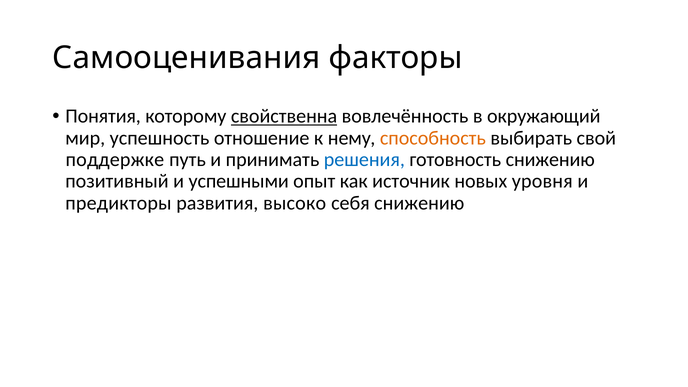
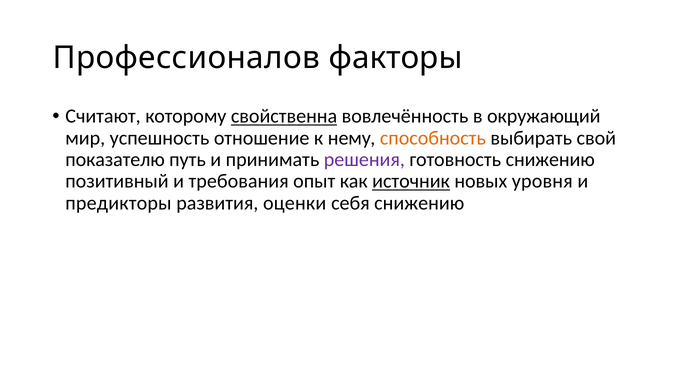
Самооценивания: Самооценивания -> Профессионалов (186, 58)
Понятия: Понятия -> Считают (103, 116)
поддержке: поддержке -> показателю (115, 160)
решения colour: blue -> purple (364, 160)
успешными: успешными -> требования (239, 181)
источник underline: none -> present (411, 181)
высоко: высоко -> оценки (295, 203)
